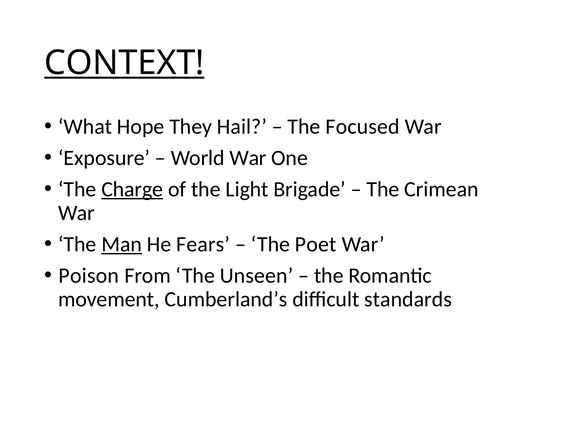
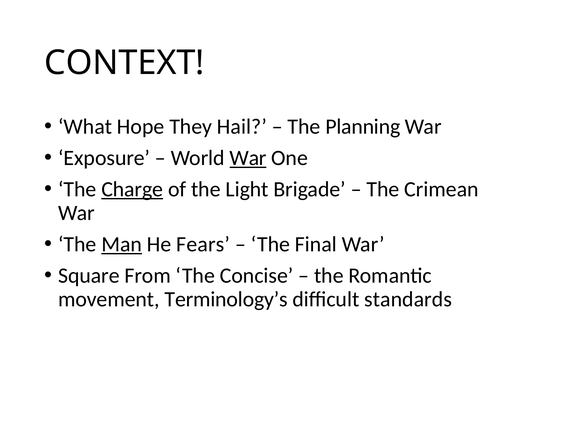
CONTEXT underline: present -> none (124, 63)
Focused: Focused -> Planning (363, 126)
War underline: none -> present (248, 158)
Poet: Poet -> Final (316, 244)
Poison: Poison -> Square (89, 275)
Unseen: Unseen -> Concise (257, 275)
Cumberland’s: Cumberland’s -> Terminology’s (226, 299)
